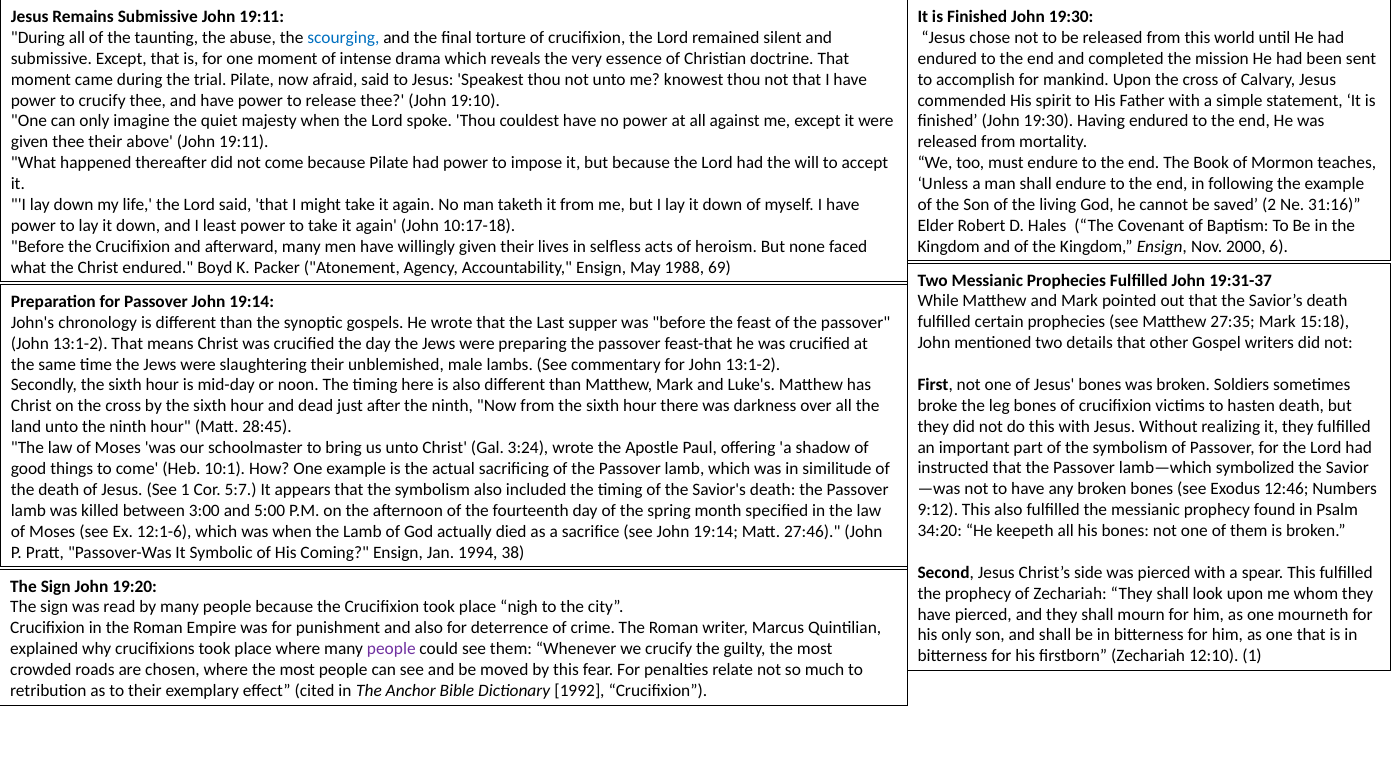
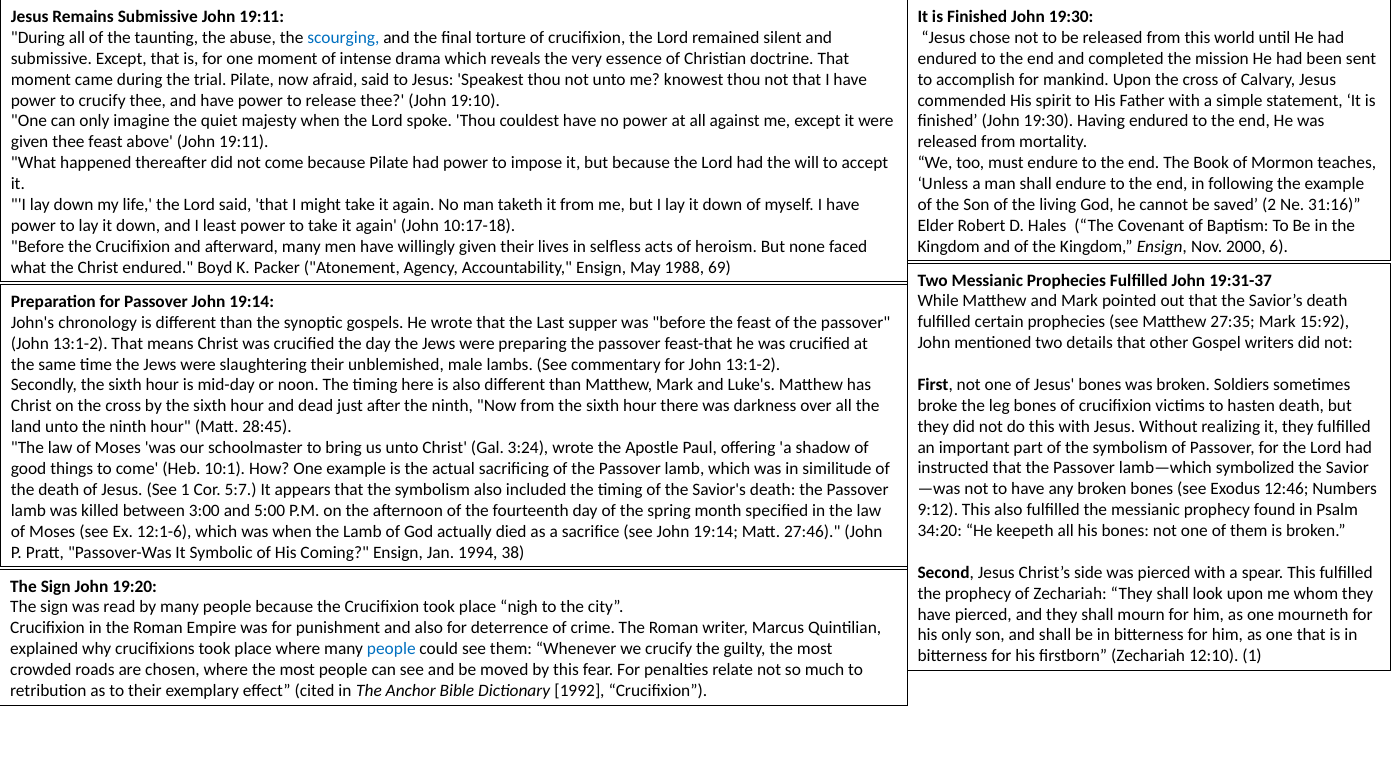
thee their: their -> feast (106, 142)
15:18: 15:18 -> 15:92 (1324, 322)
people colour: purple -> blue (391, 649)
